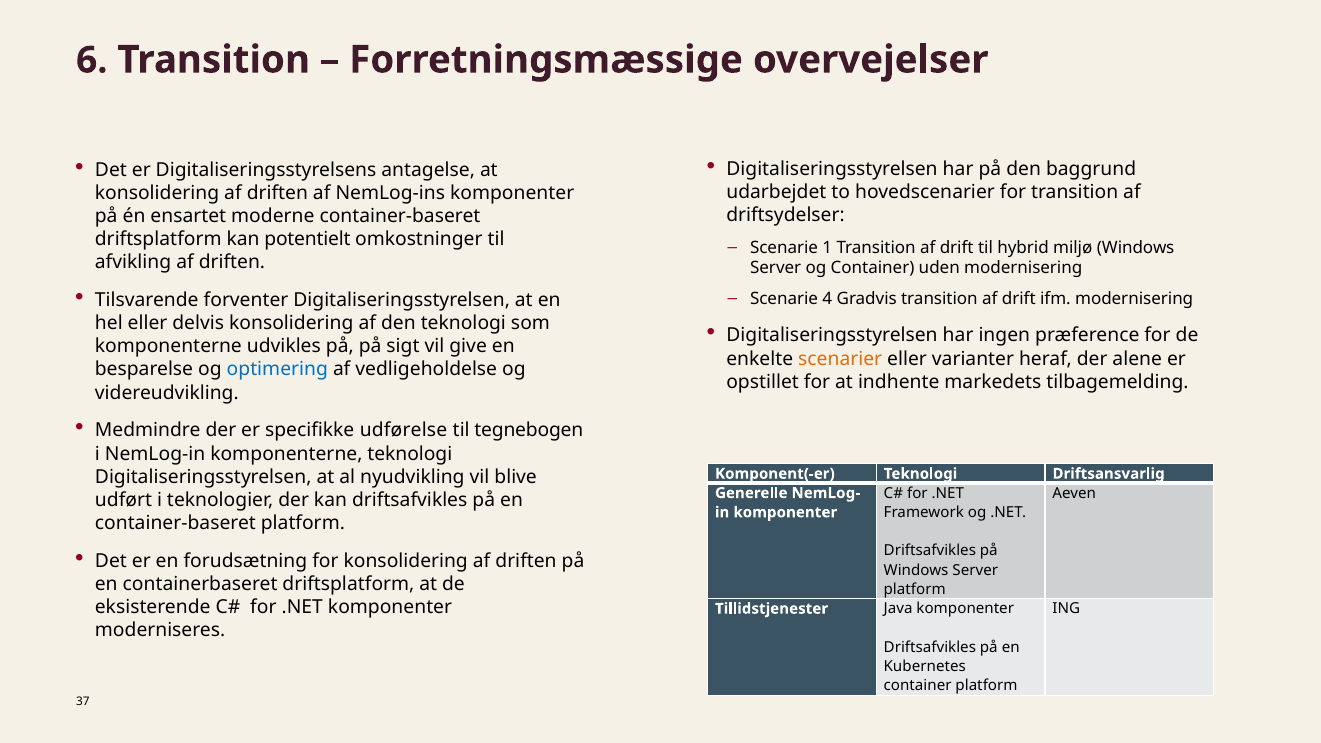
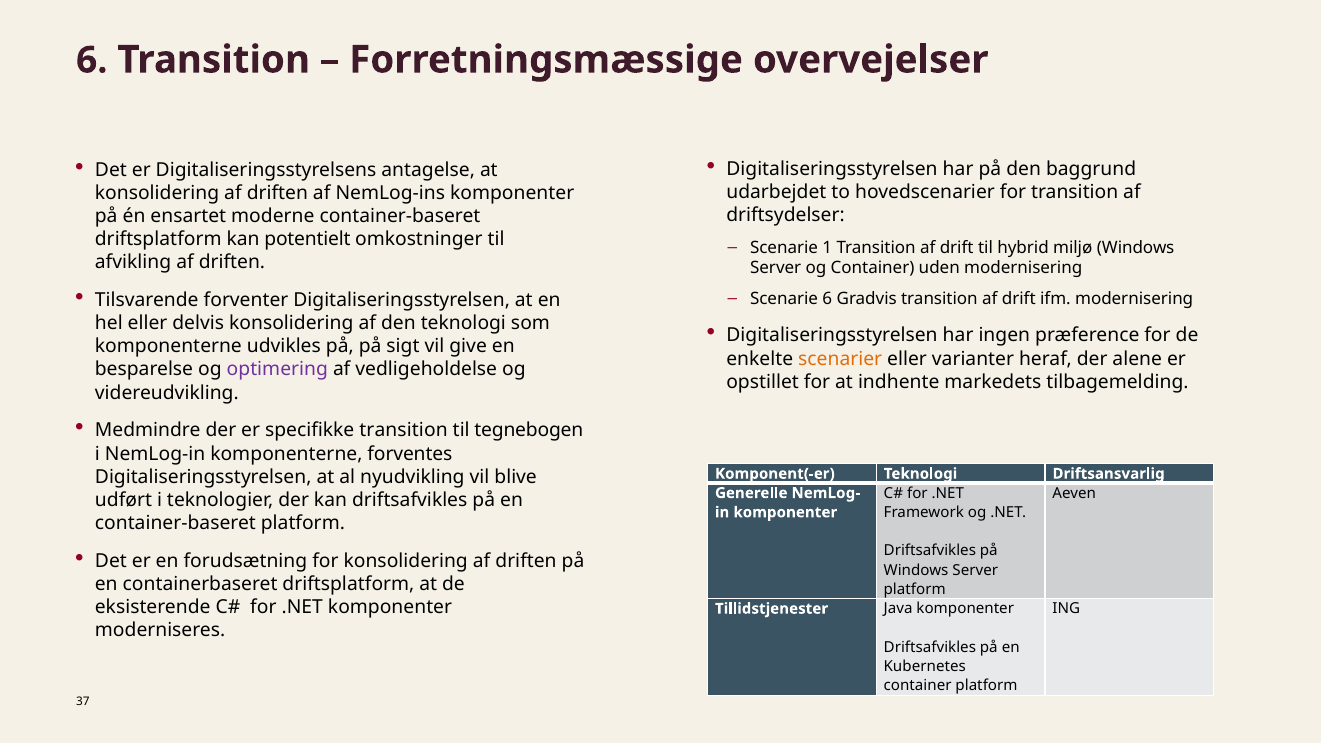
Scenarie 4: 4 -> 6 (827, 299)
optimering colour: blue -> purple (277, 370)
specifikke udførelse: udførelse -> transition (404, 431)
komponenterne teknologi: teknologi -> forventes (410, 454)
